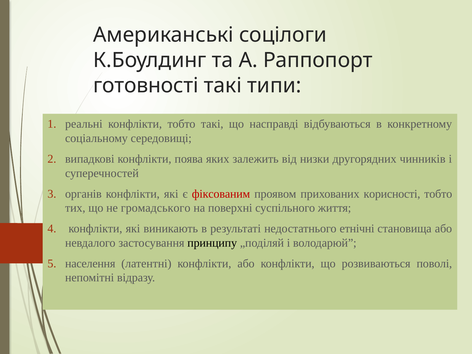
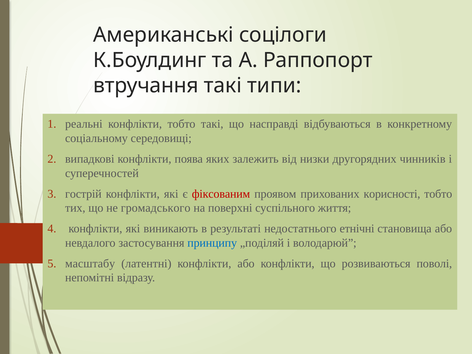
готовності: готовності -> втручання (146, 85)
органів: органів -> гострій (83, 194)
принципу colour: black -> blue (212, 243)
населення: населення -> масштабу (90, 264)
